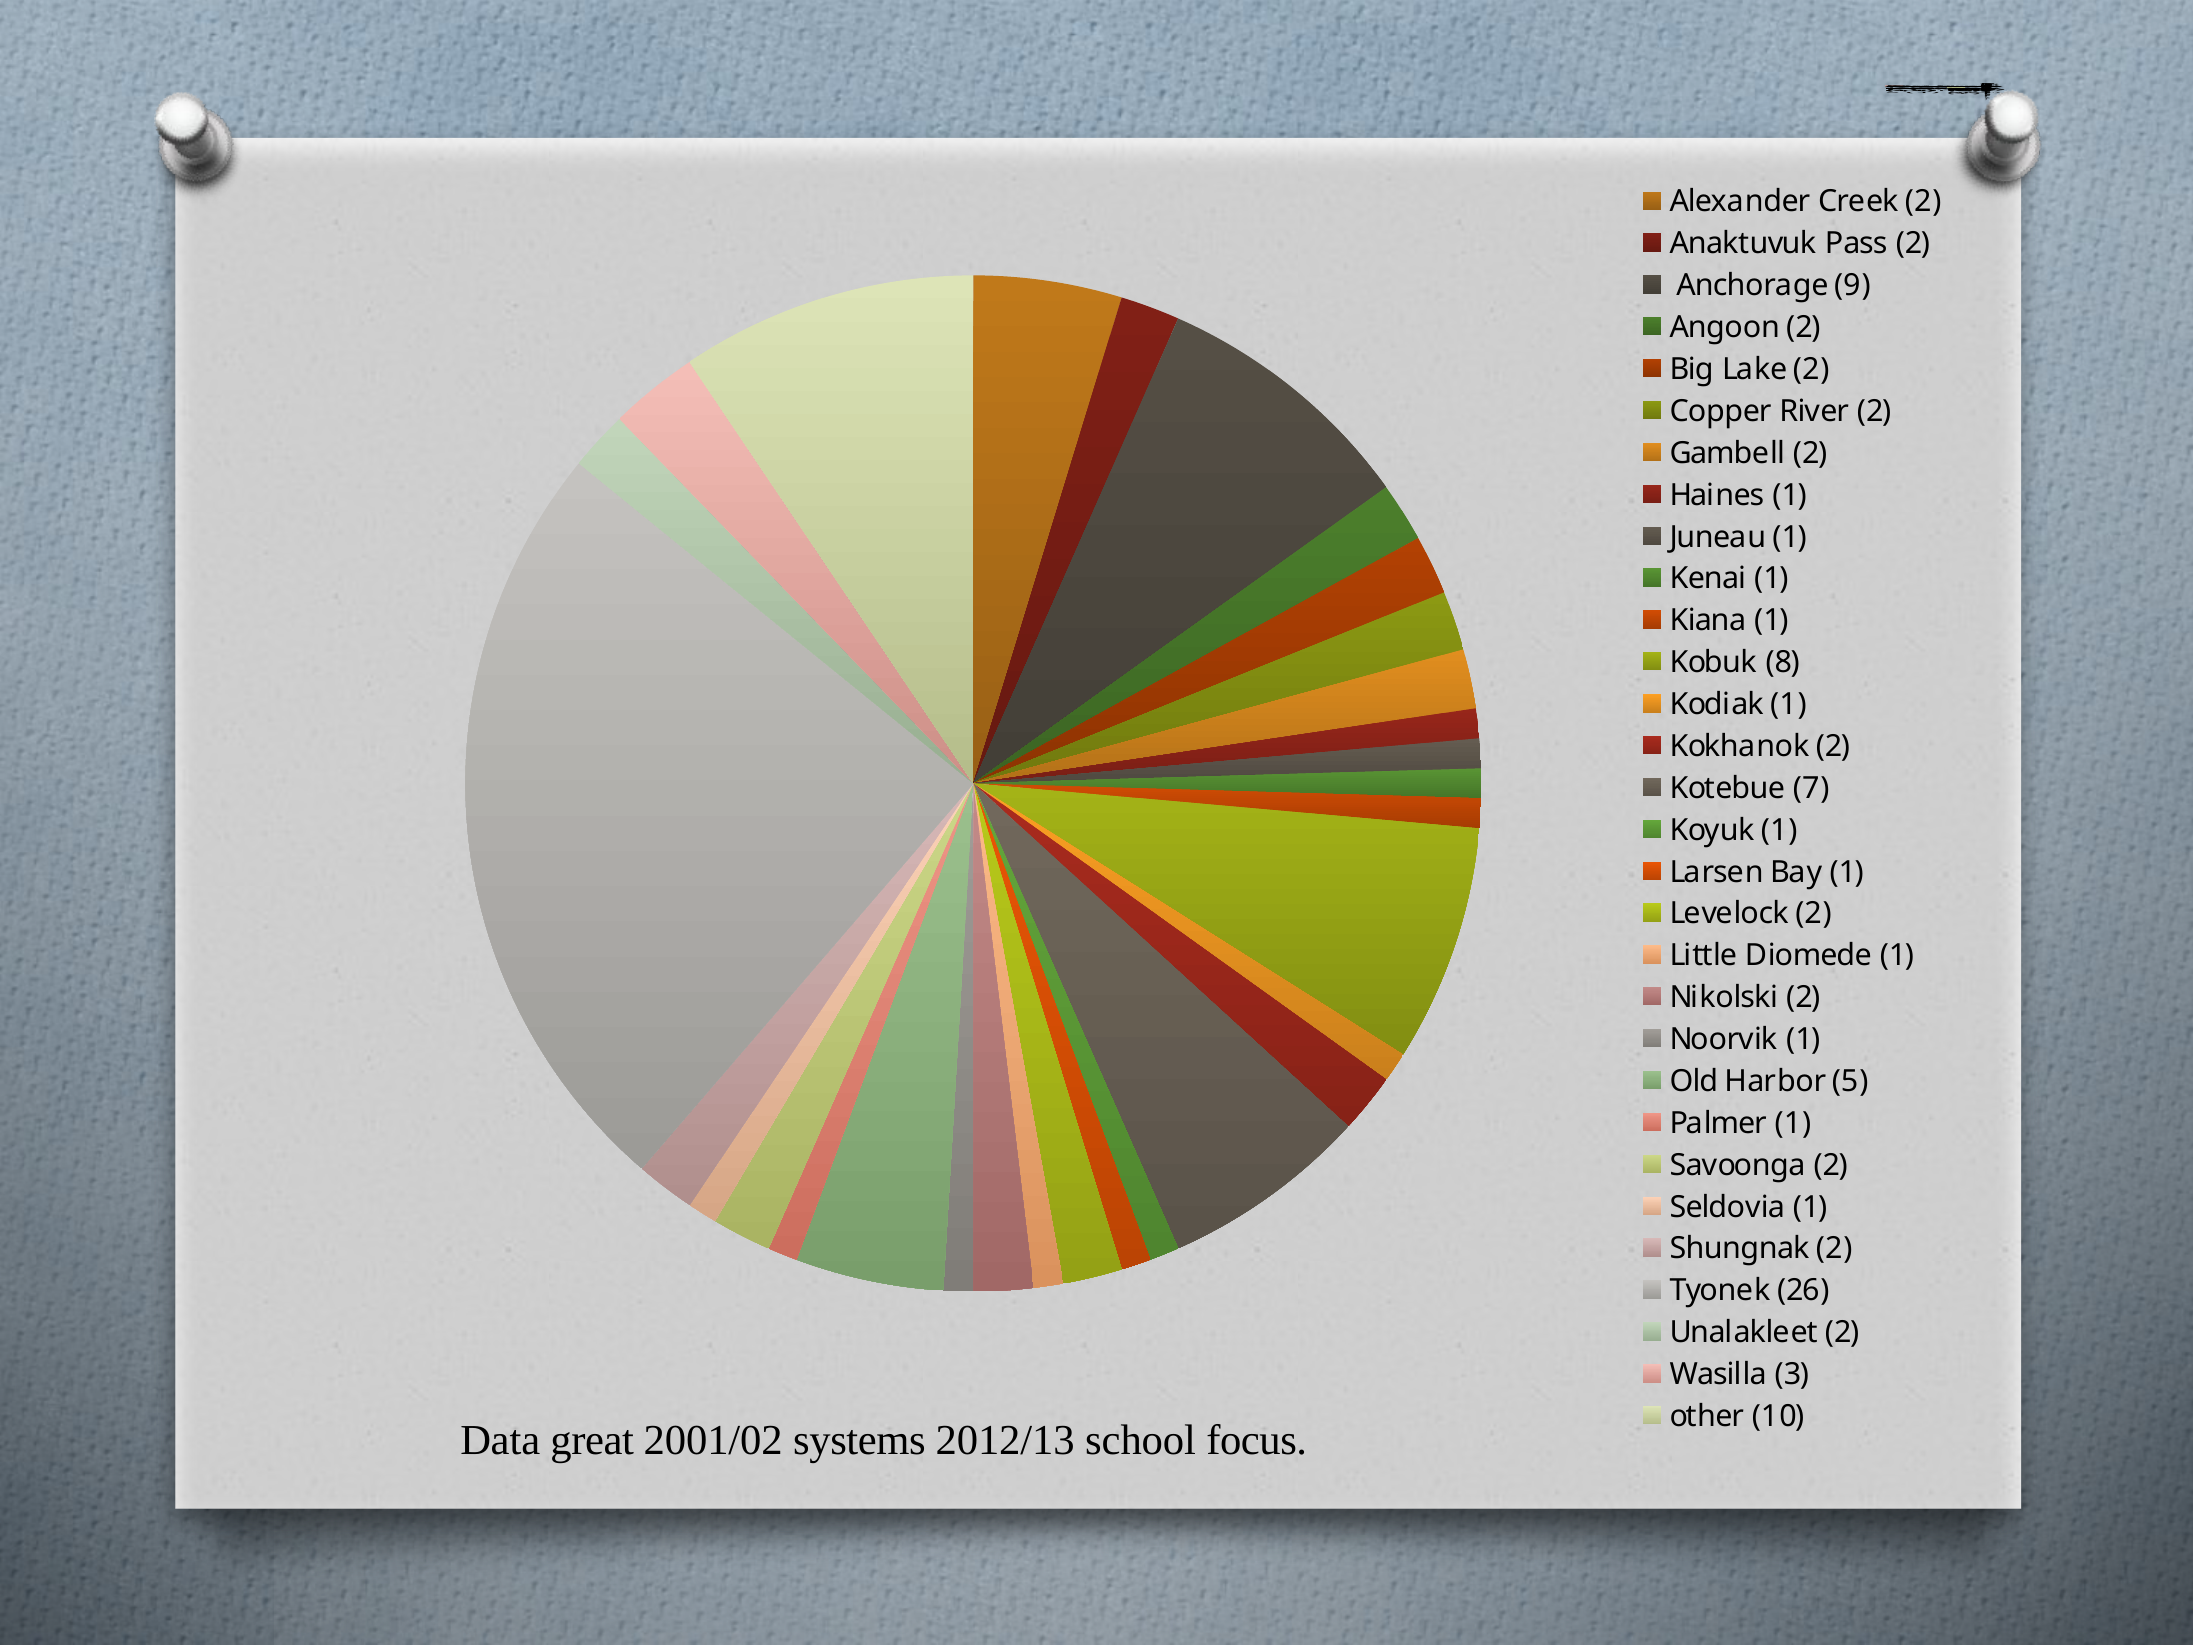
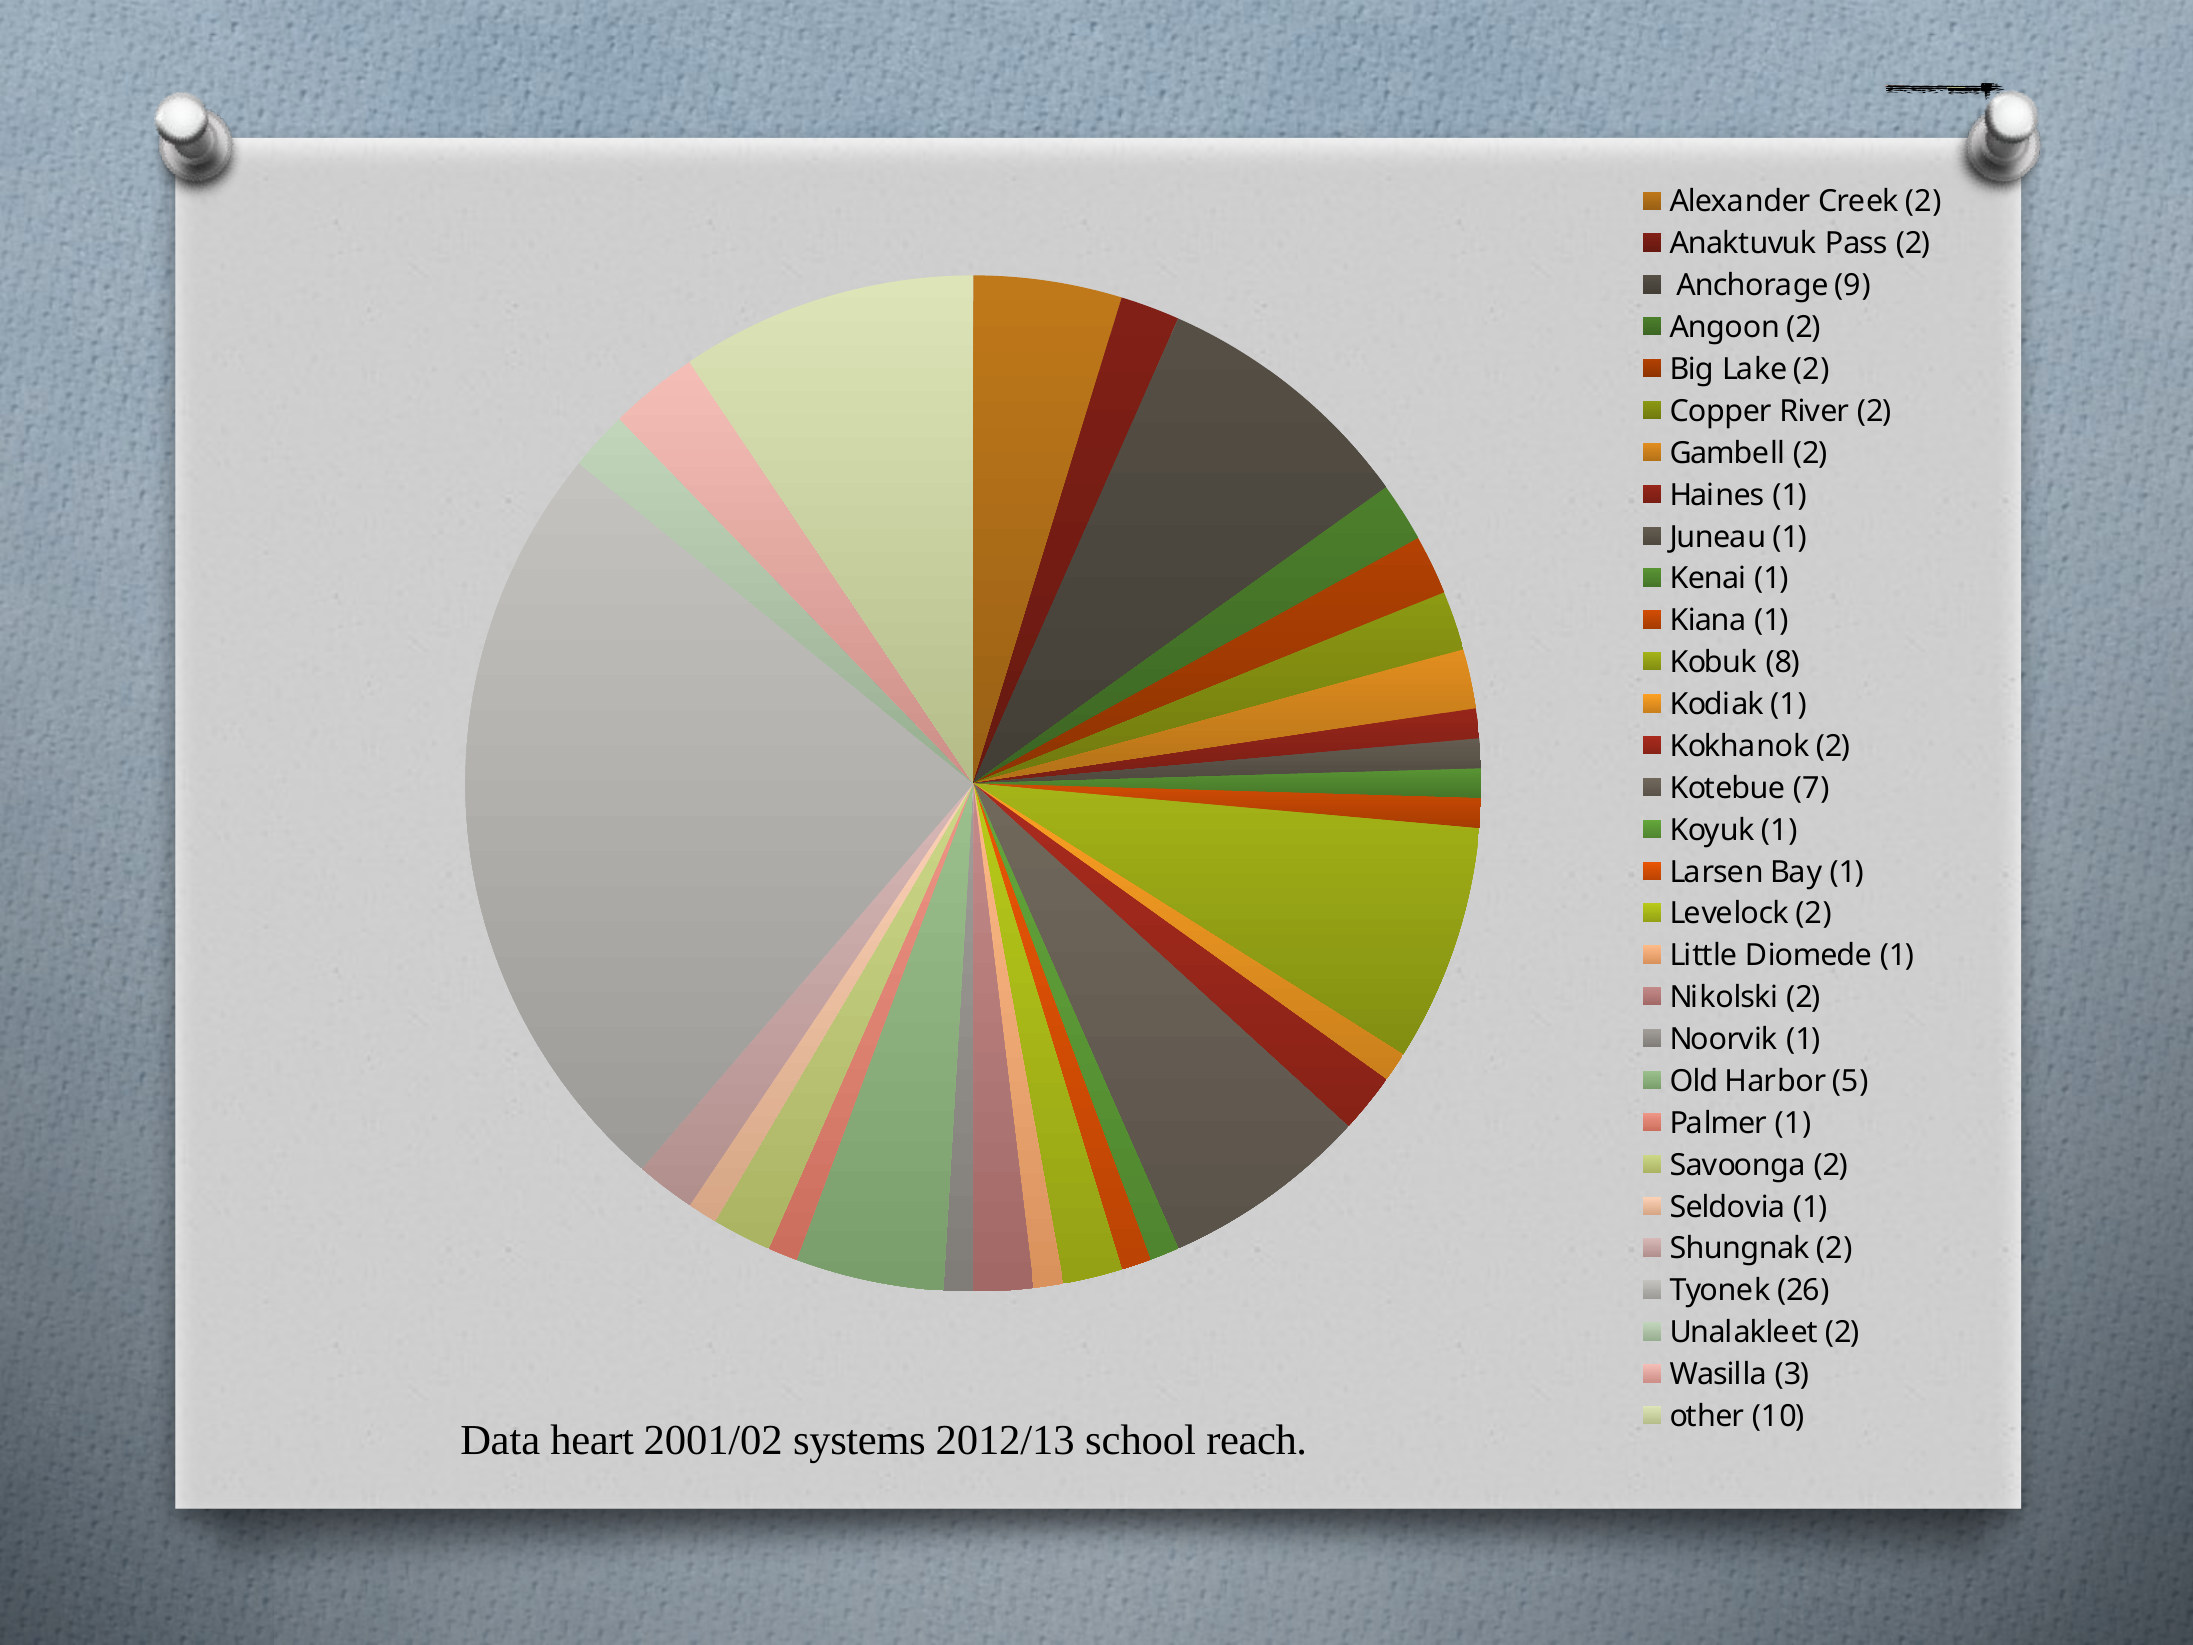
great: great -> heart (592, 1440)
focus: focus -> reach (1257, 1440)
